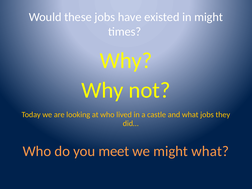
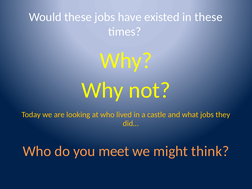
in might: might -> these (209, 17)
might what: what -> think (210, 151)
